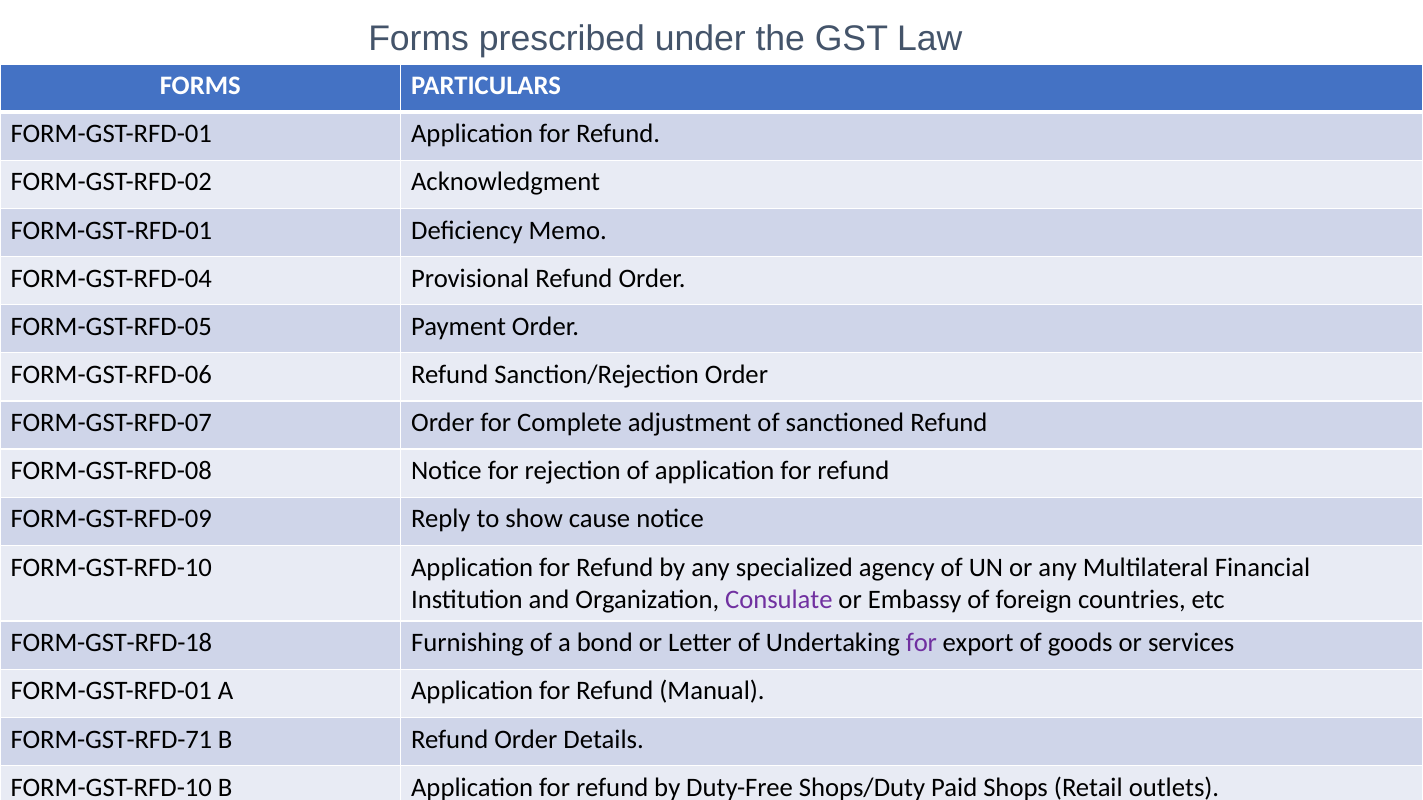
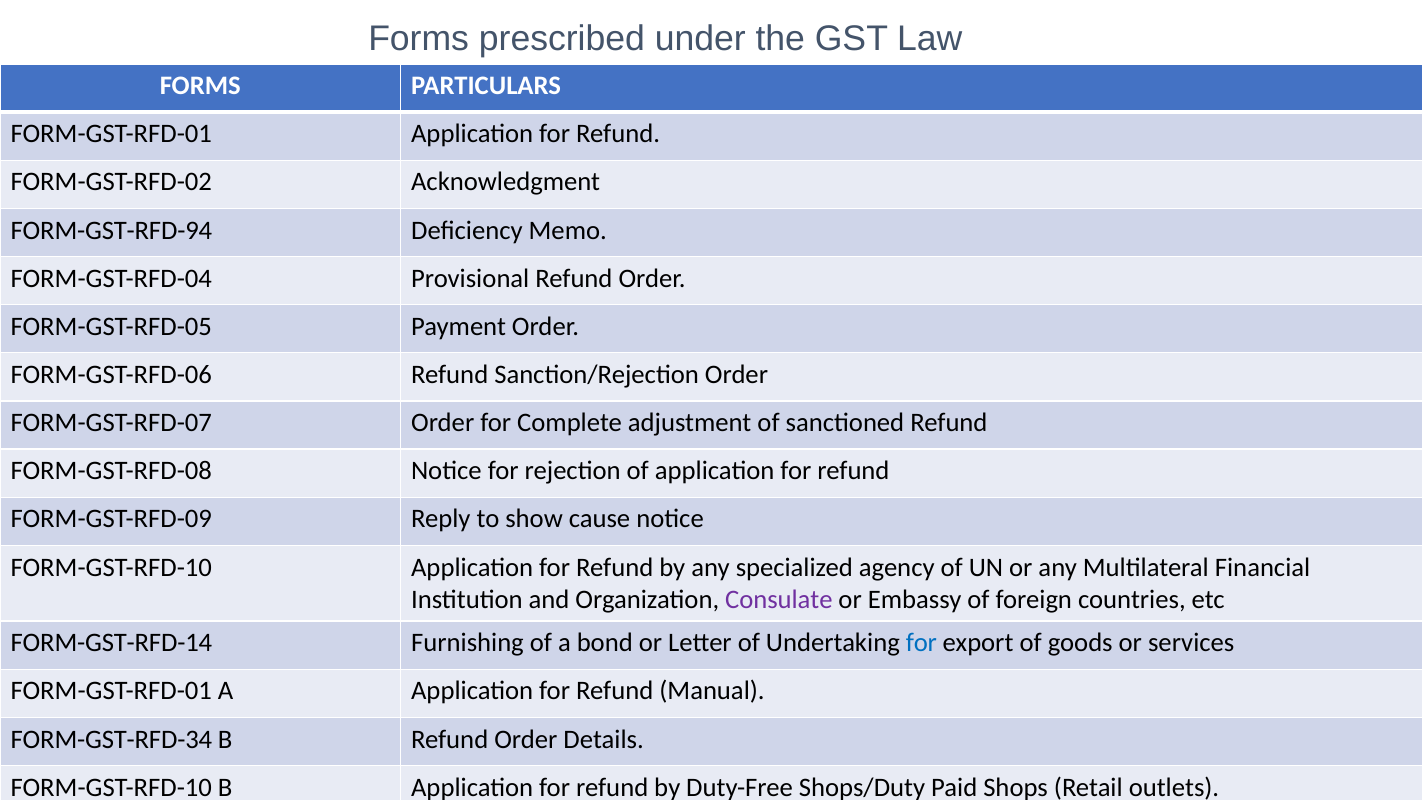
FORM-GST-RFD-01: FORM-GST-RFD-01 -> FORM-GST-RFD-94 (111, 230)
FORM-GST-RFD-18: FORM-GST-RFD-18 -> FORM-GST-RFD-14 (111, 643)
for colour: purple -> blue (921, 643)
FORM-GST-RFD-71: FORM-GST-RFD-71 -> FORM-GST-RFD-34 (111, 740)
